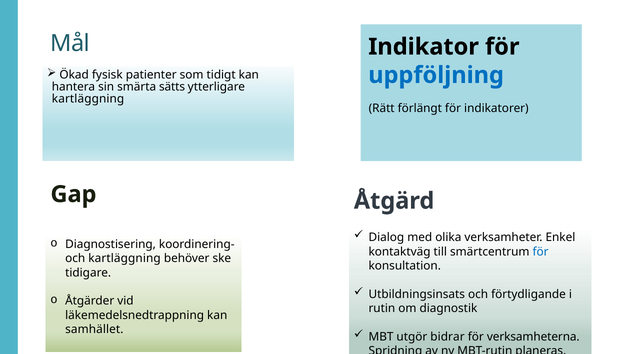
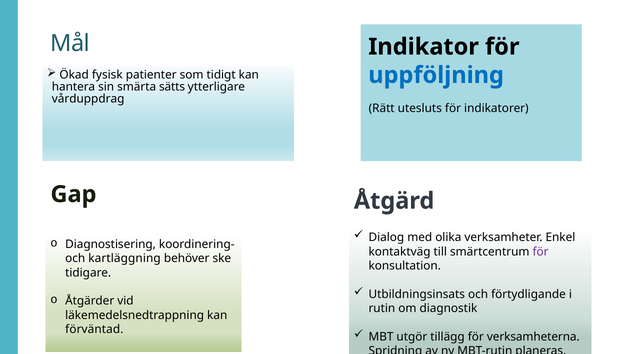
kartläggning: kartläggning -> vårduppdrag (88, 99)
förlängt: förlängt -> utesluts (420, 108)
för colour: blue -> purple (541, 252)
samhället: samhället -> förväntad (94, 329)
bidrar: bidrar -> tillägg (448, 336)
